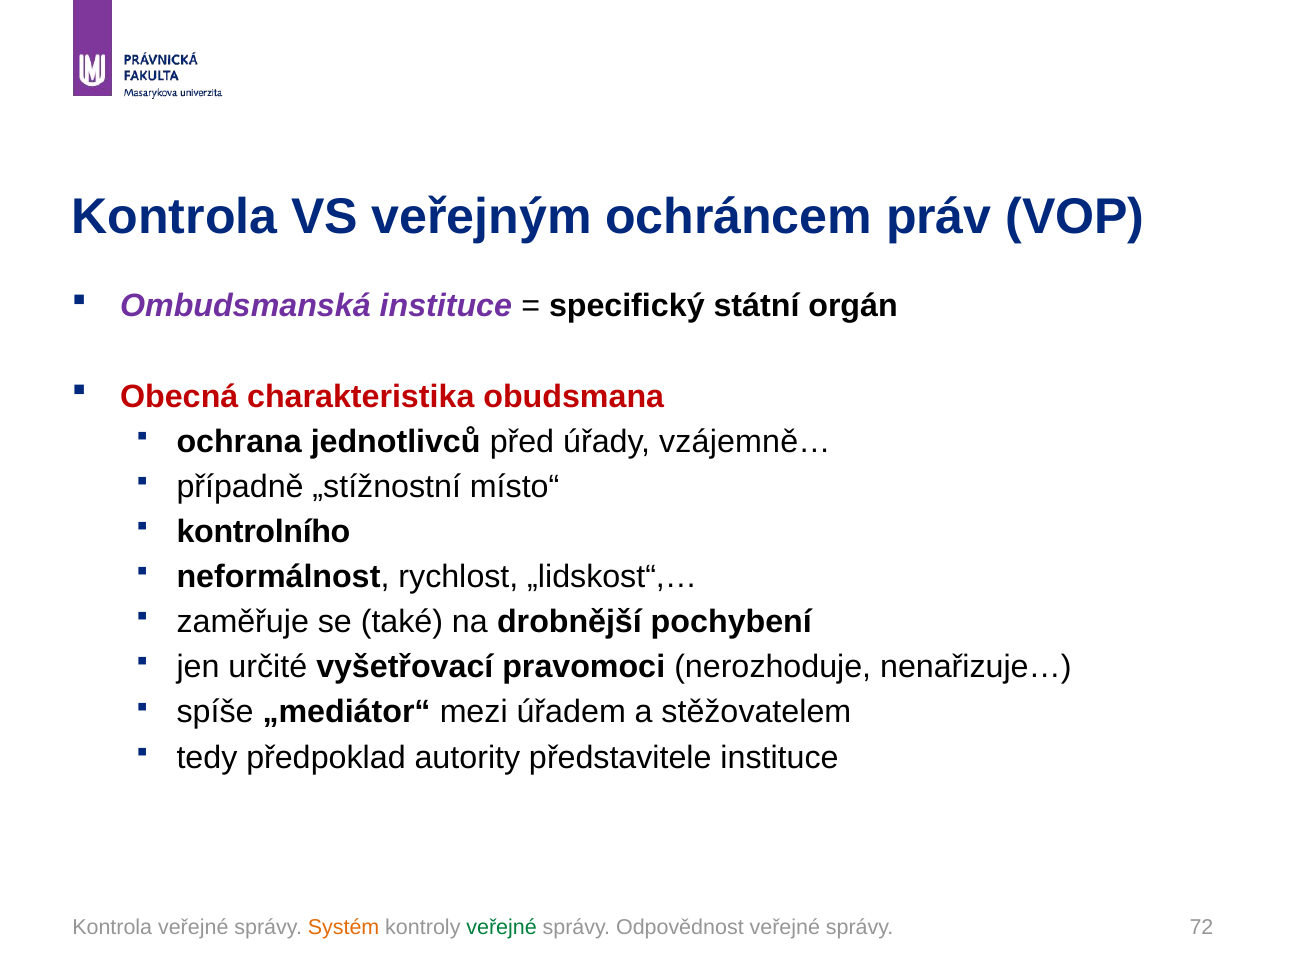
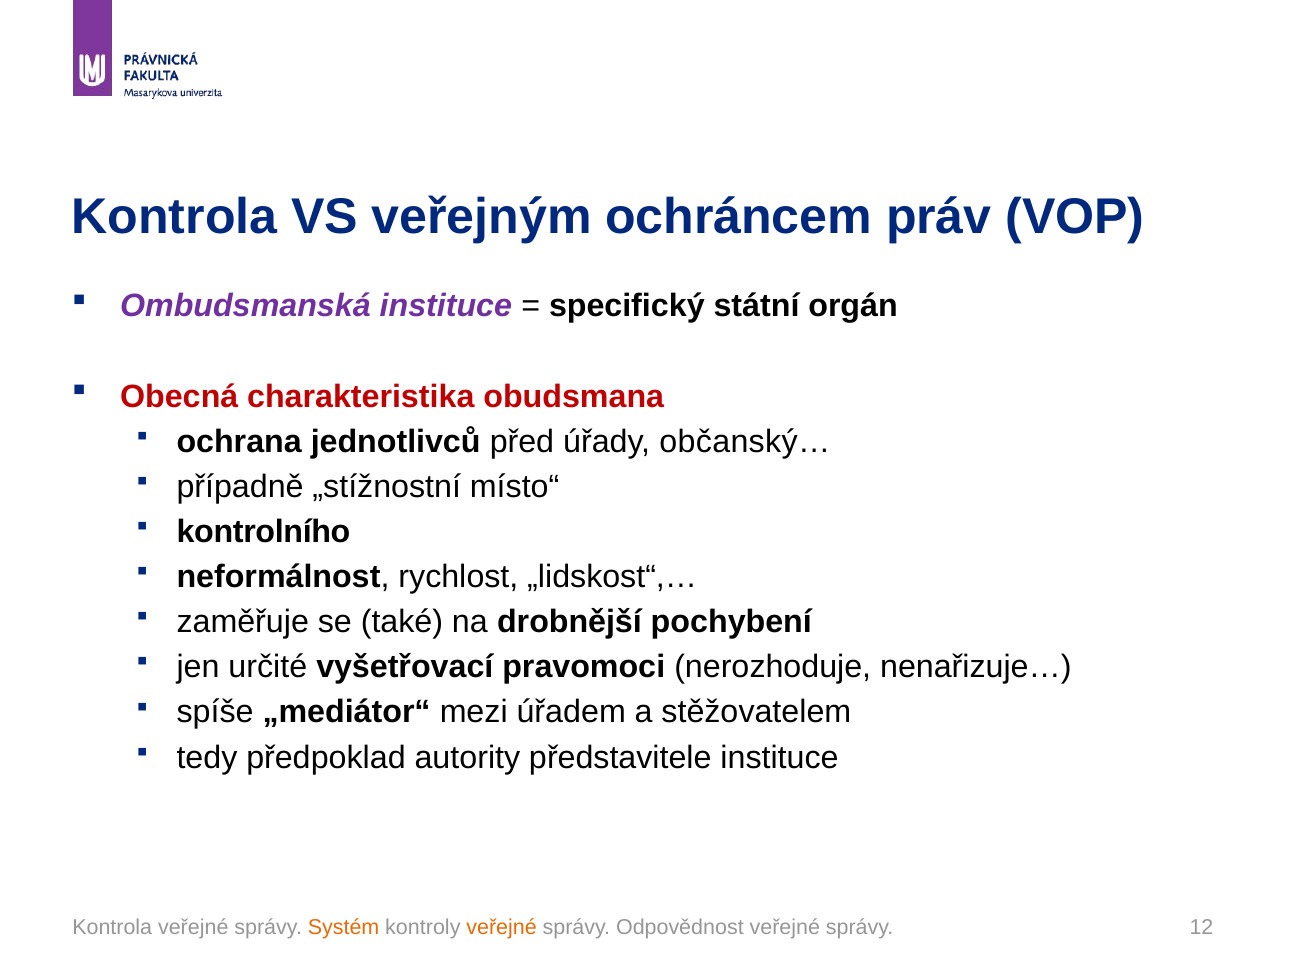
vzájemně…: vzájemně… -> občanský… (745, 441)
veřejné colour: green -> orange (502, 927)
72: 72 -> 12 (1201, 927)
